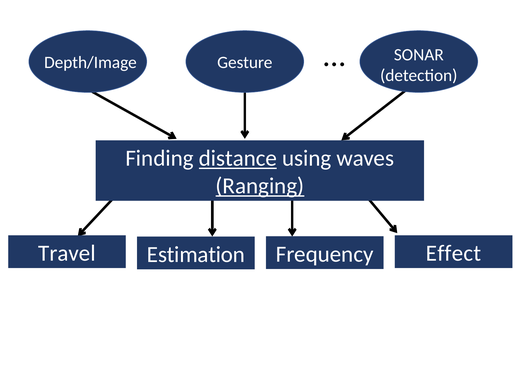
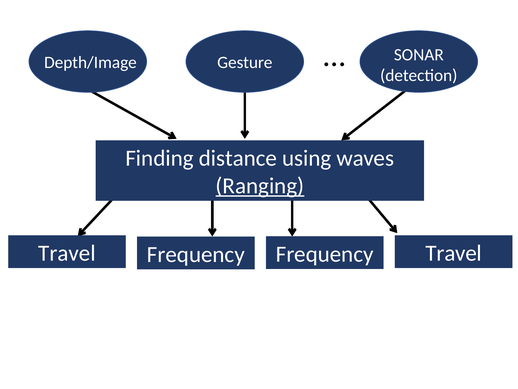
distance underline: present -> none (238, 158)
Frequency Effect: Effect -> Travel (454, 253)
Estimation: Estimation -> Frequency (196, 254)
